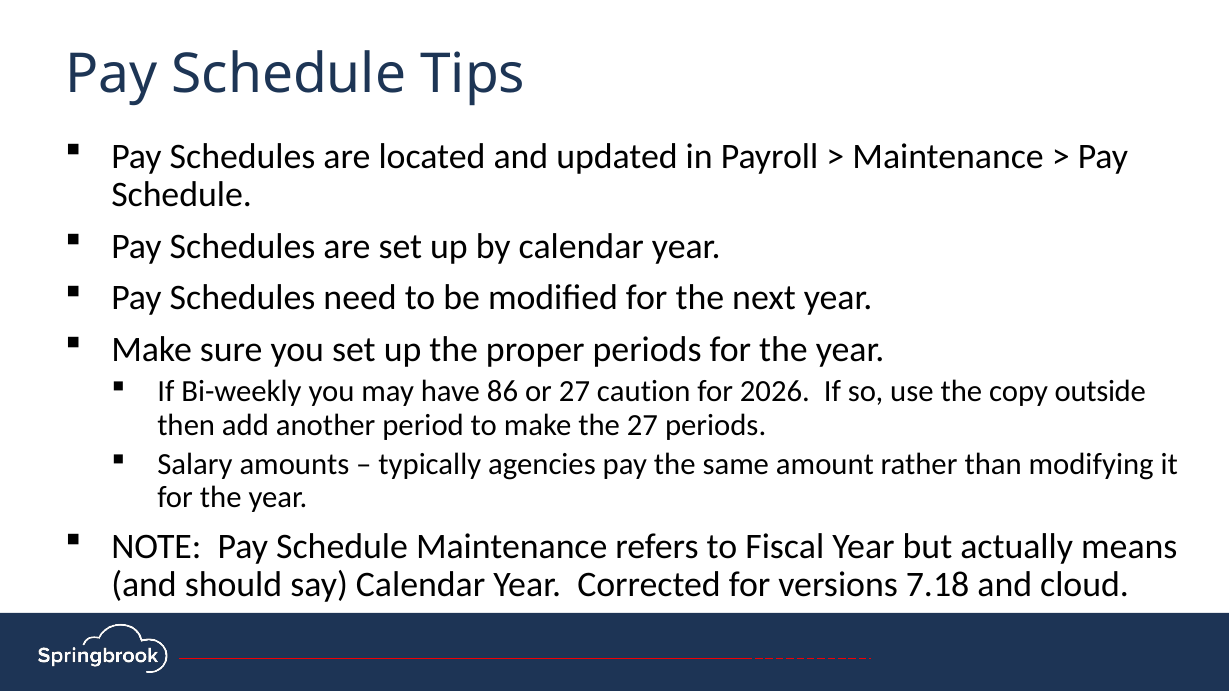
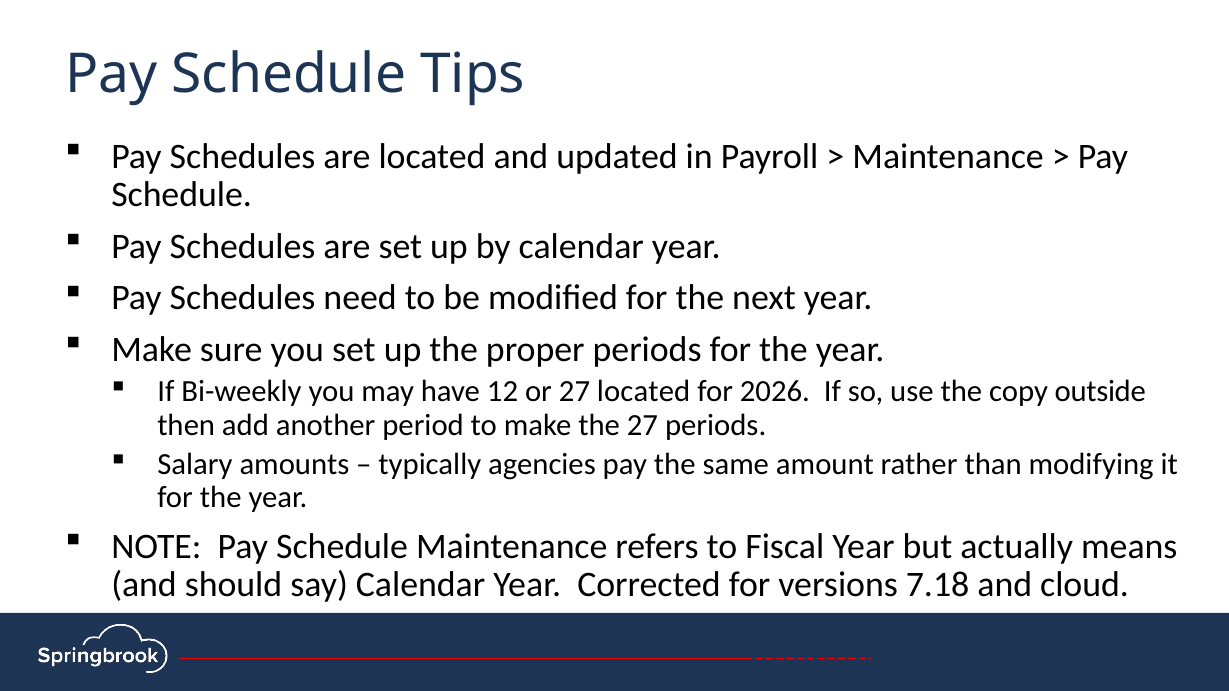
86: 86 -> 12 (503, 392)
27 caution: caution -> located (644, 392)
